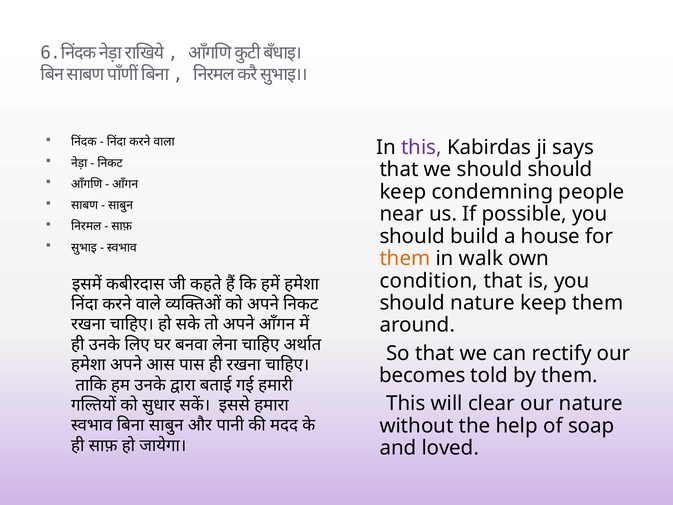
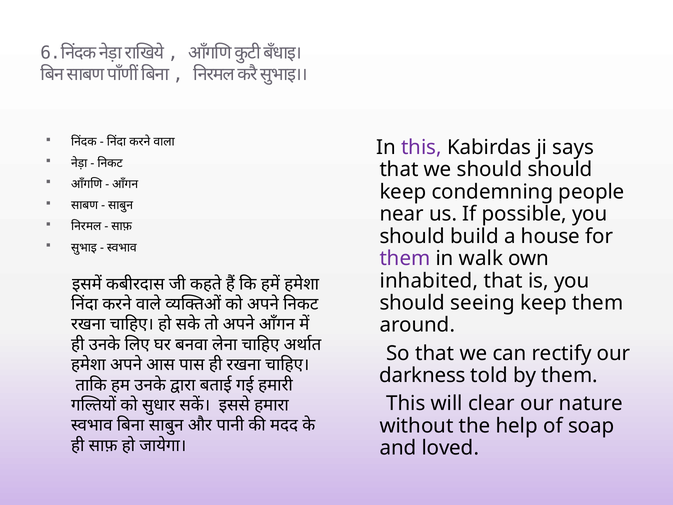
them colour: orange -> purple (405, 258)
condition: condition -> inhabited (429, 281)
should nature: nature -> seeing (483, 303)
becomes: becomes -> darkness (422, 375)
